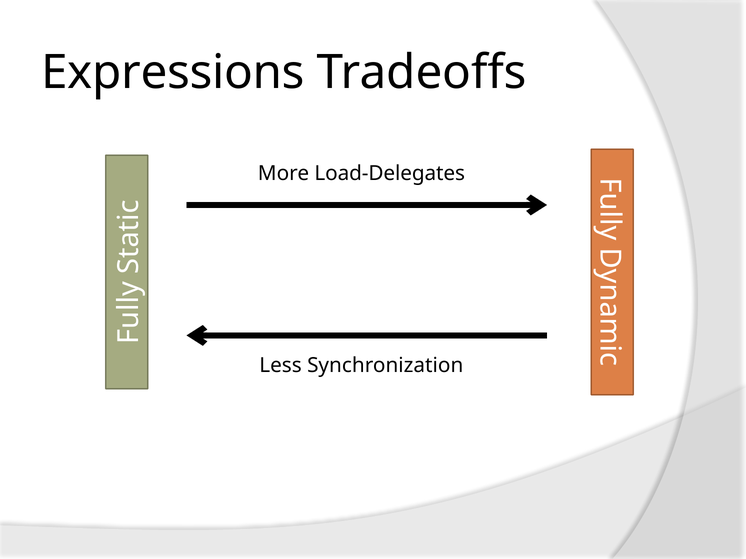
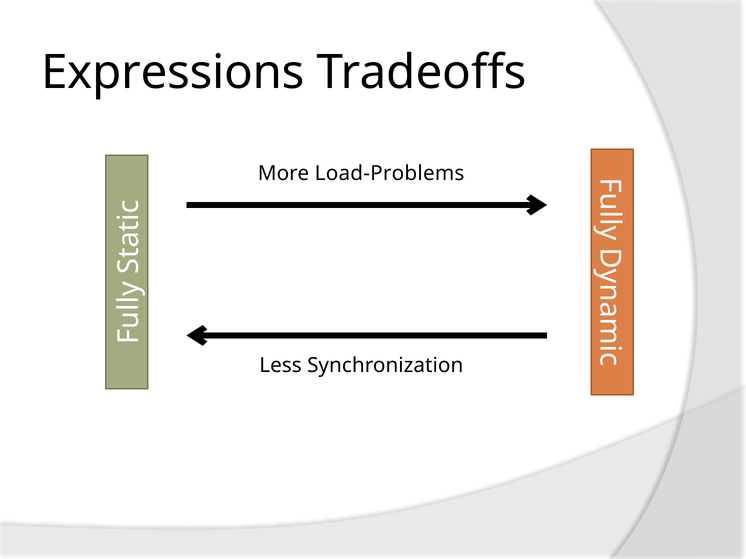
Load-Delegates: Load-Delegates -> Load-Problems (390, 174)
